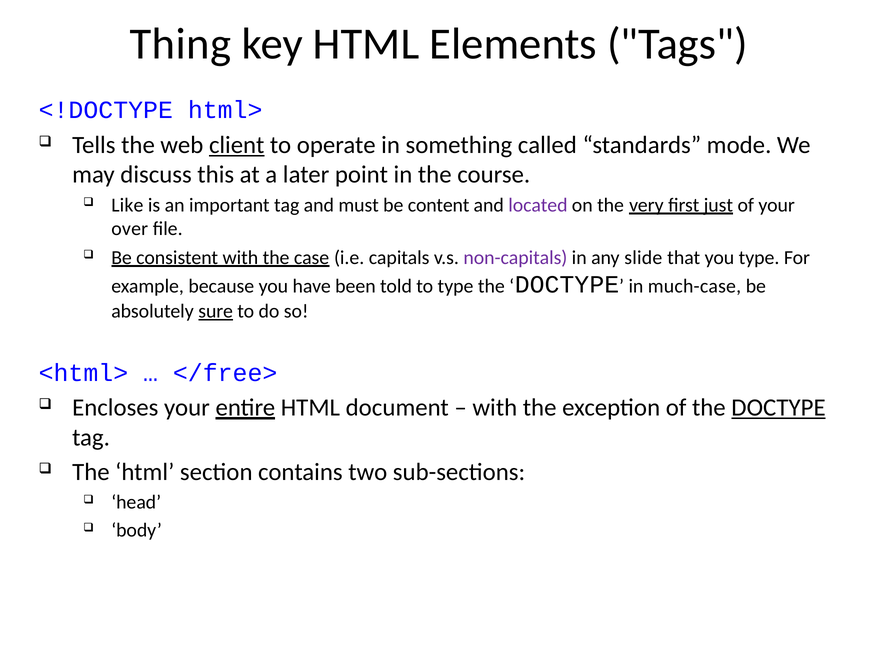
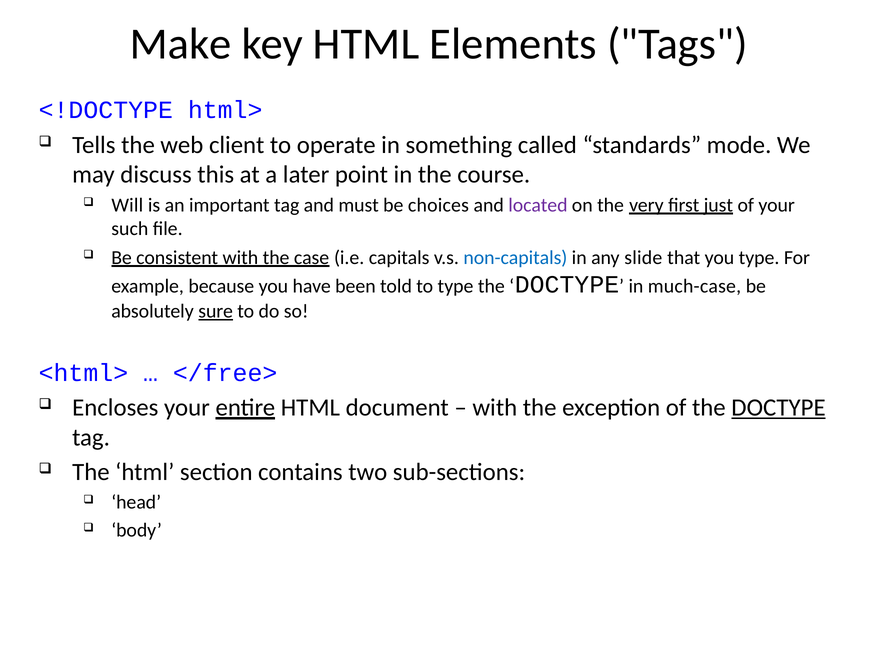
Thing: Thing -> Make (181, 44)
client underline: present -> none (237, 145)
Like: Like -> Will (127, 205)
content: content -> choices (438, 205)
over: over -> such (130, 229)
non-capitals colour: purple -> blue (515, 258)
